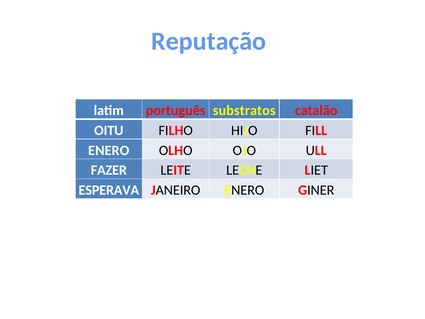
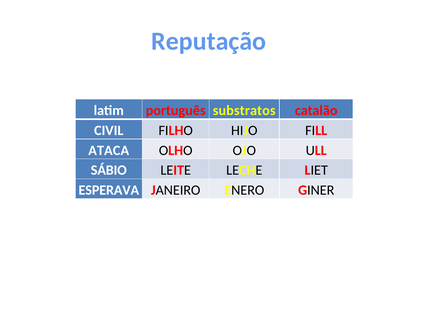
OITU: OITU -> CIVIL (109, 130)
ENERO: ENERO -> ATACA (109, 150)
FAZER: FAZER -> SÁBIO (109, 170)
